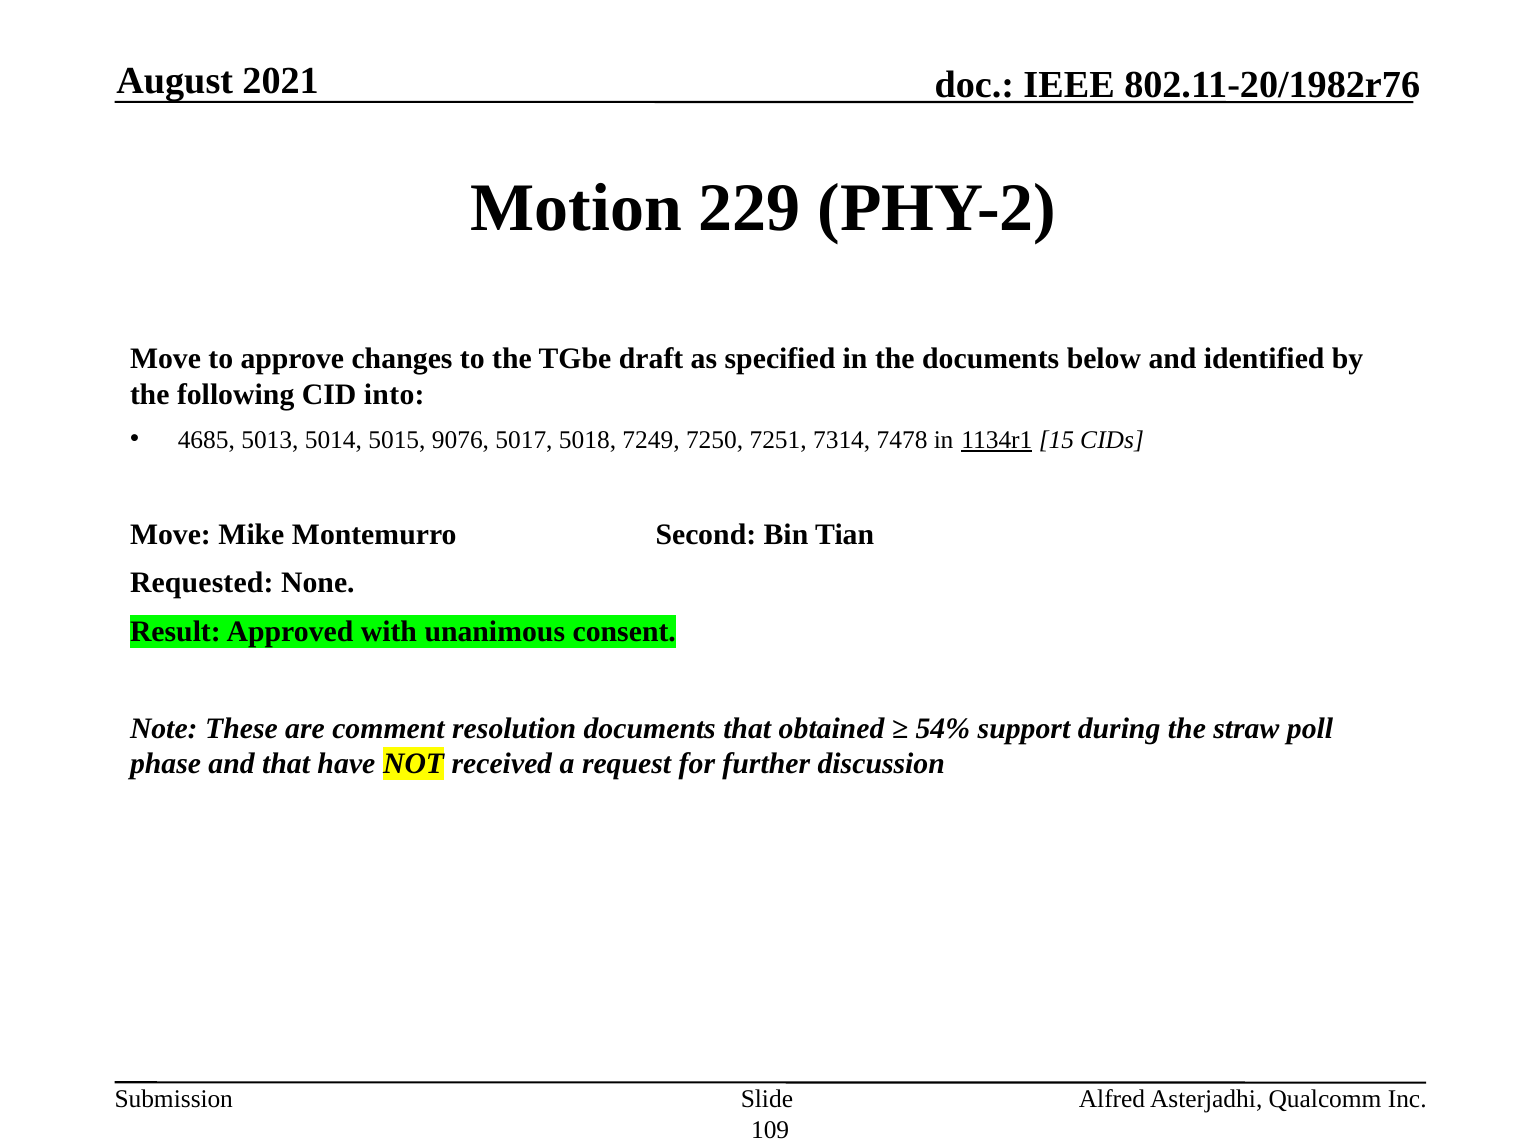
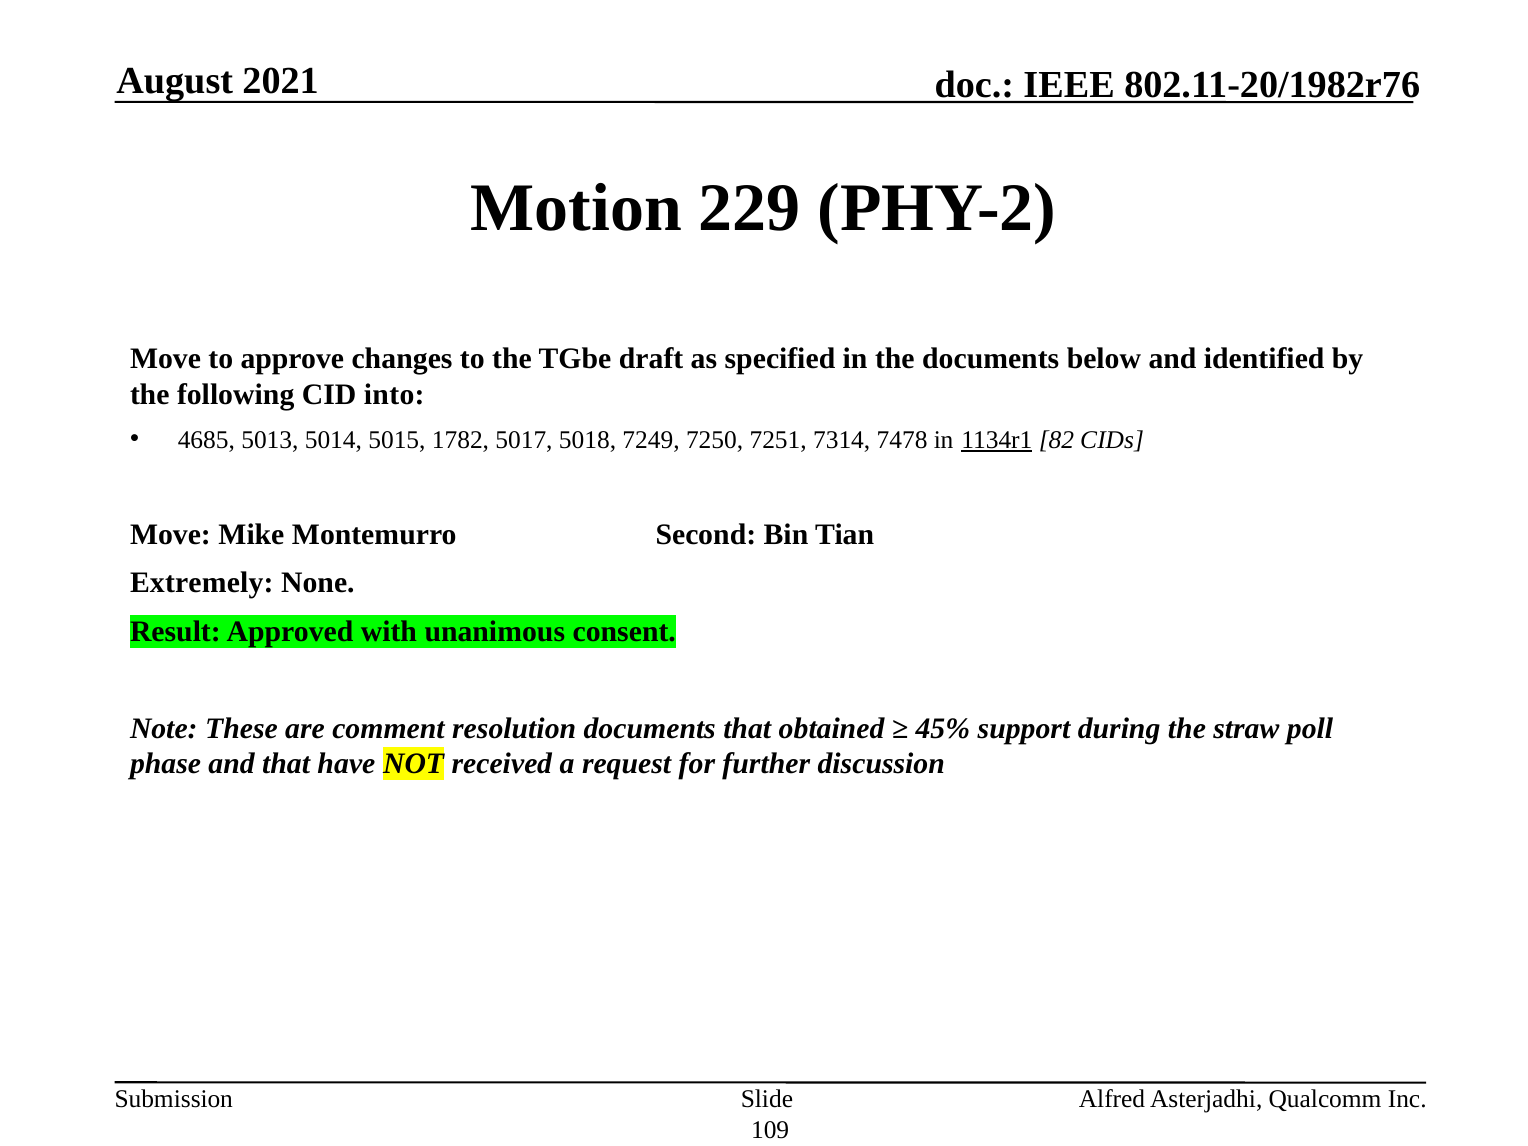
9076: 9076 -> 1782 (460, 440)
15: 15 -> 82 (1056, 440)
Requested: Requested -> Extremely (202, 583)
54%: 54% -> 45% (943, 728)
